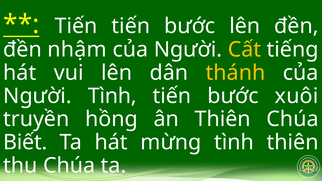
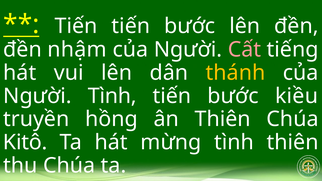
Cất colour: yellow -> pink (244, 50)
xuôi: xuôi -> kiều (297, 96)
Biết: Biết -> Kitô (25, 142)
